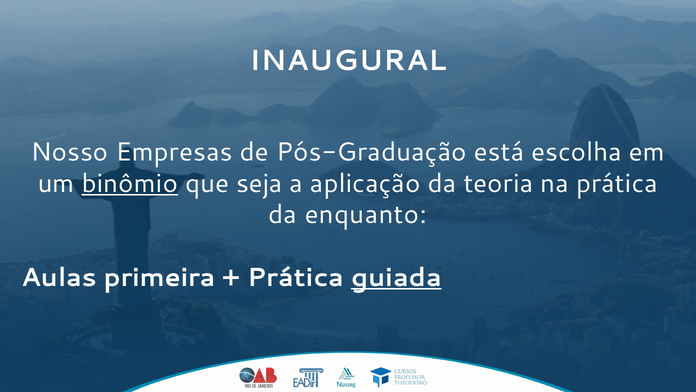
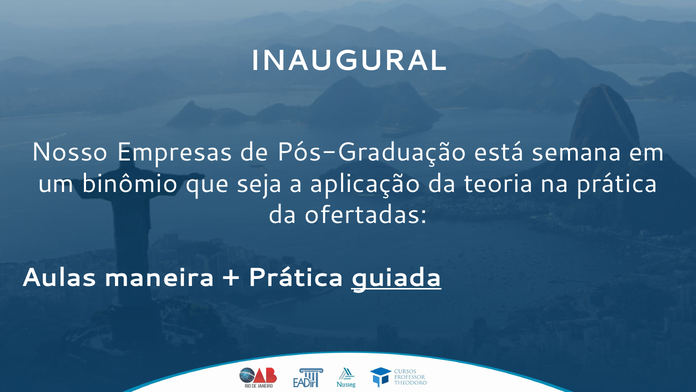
escolha: escolha -> semana (577, 152)
binômio underline: present -> none (130, 183)
enquanto: enquanto -> ofertadas (366, 215)
primeira: primeira -> maneira (159, 277)
